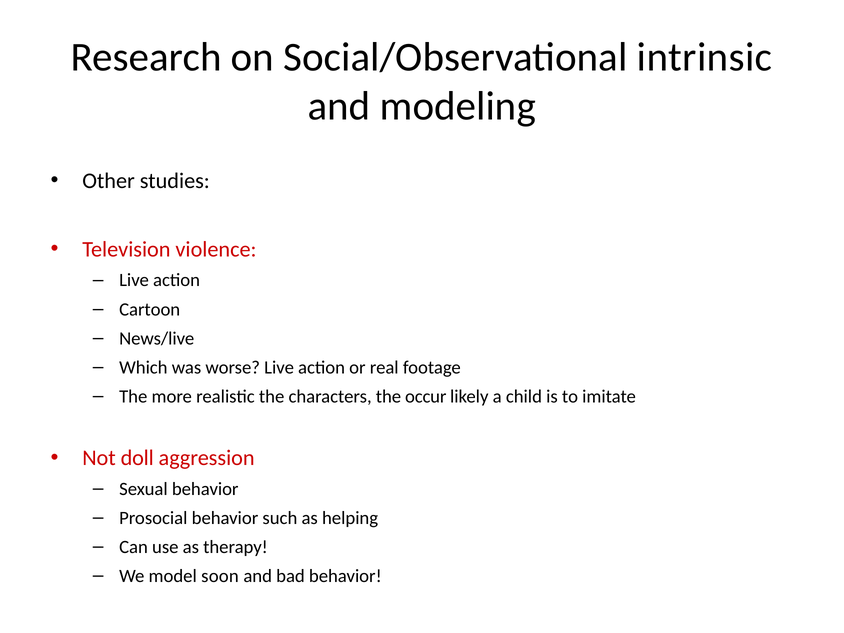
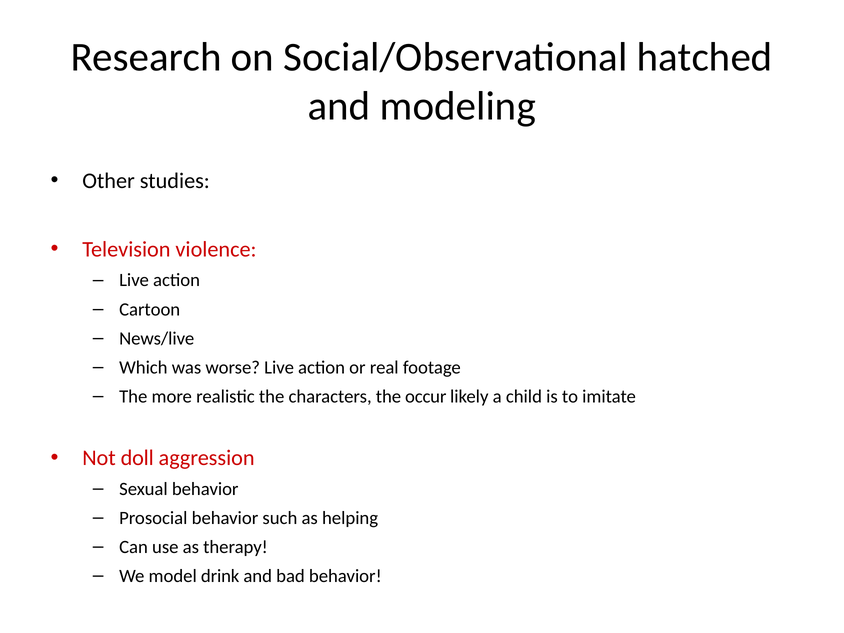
intrinsic: intrinsic -> hatched (705, 57)
soon: soon -> drink (220, 576)
